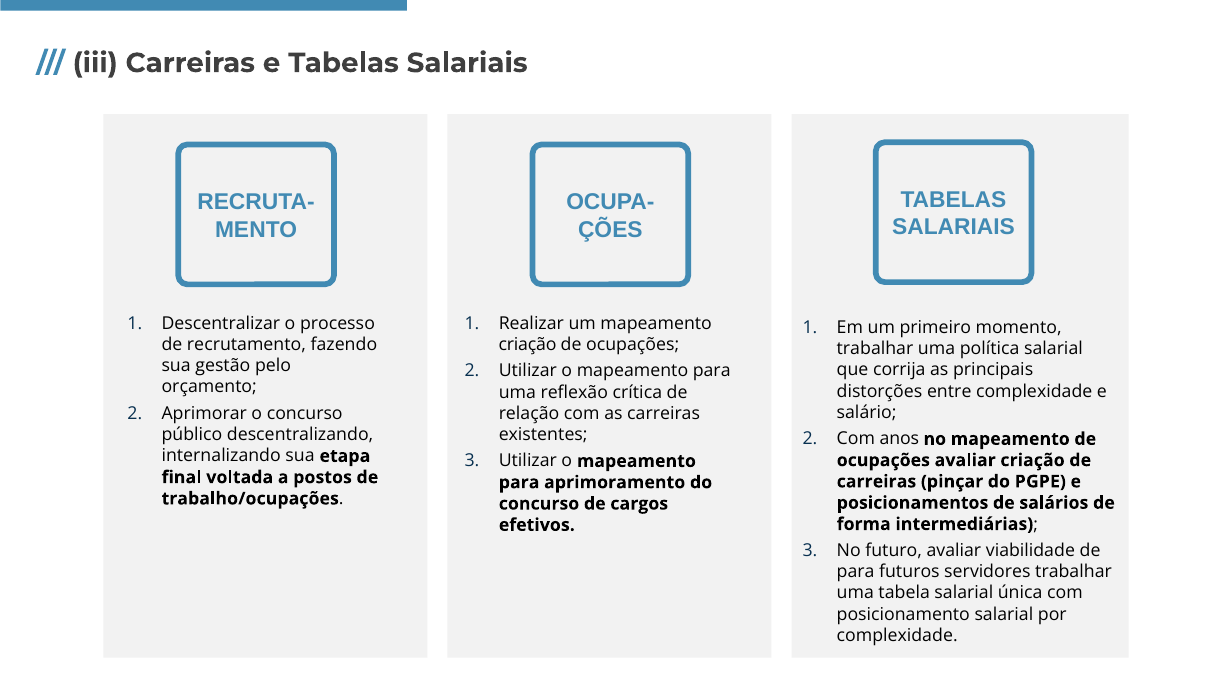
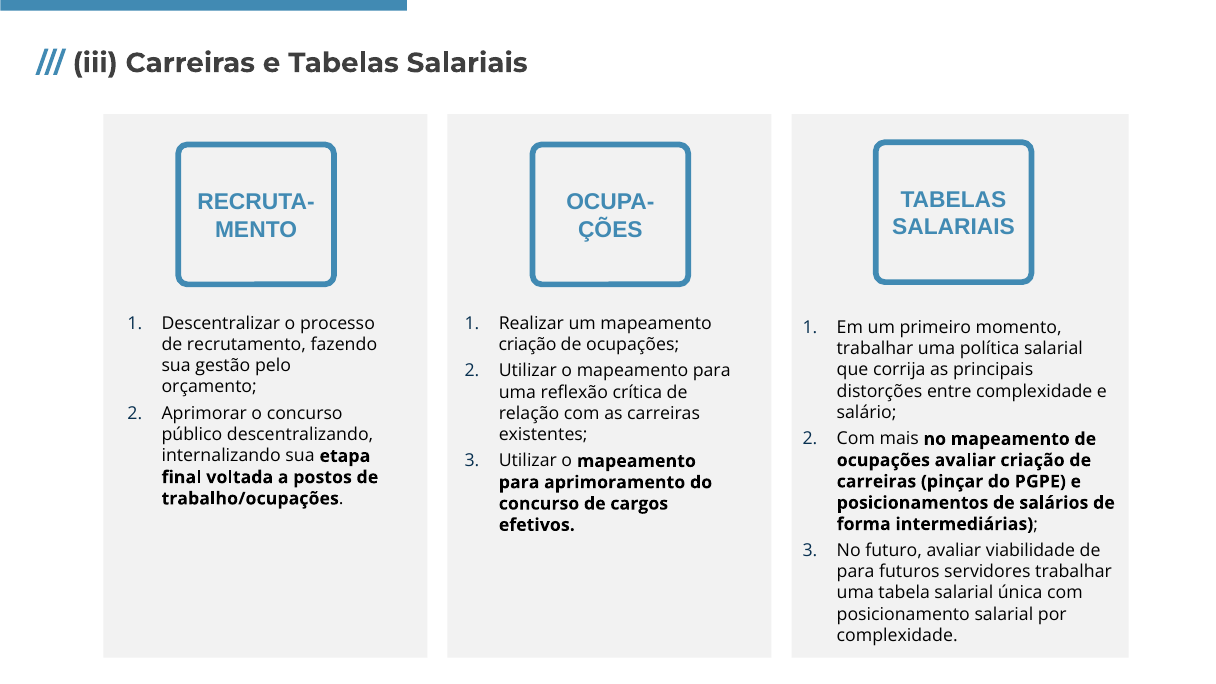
anos: anos -> mais (899, 439)
